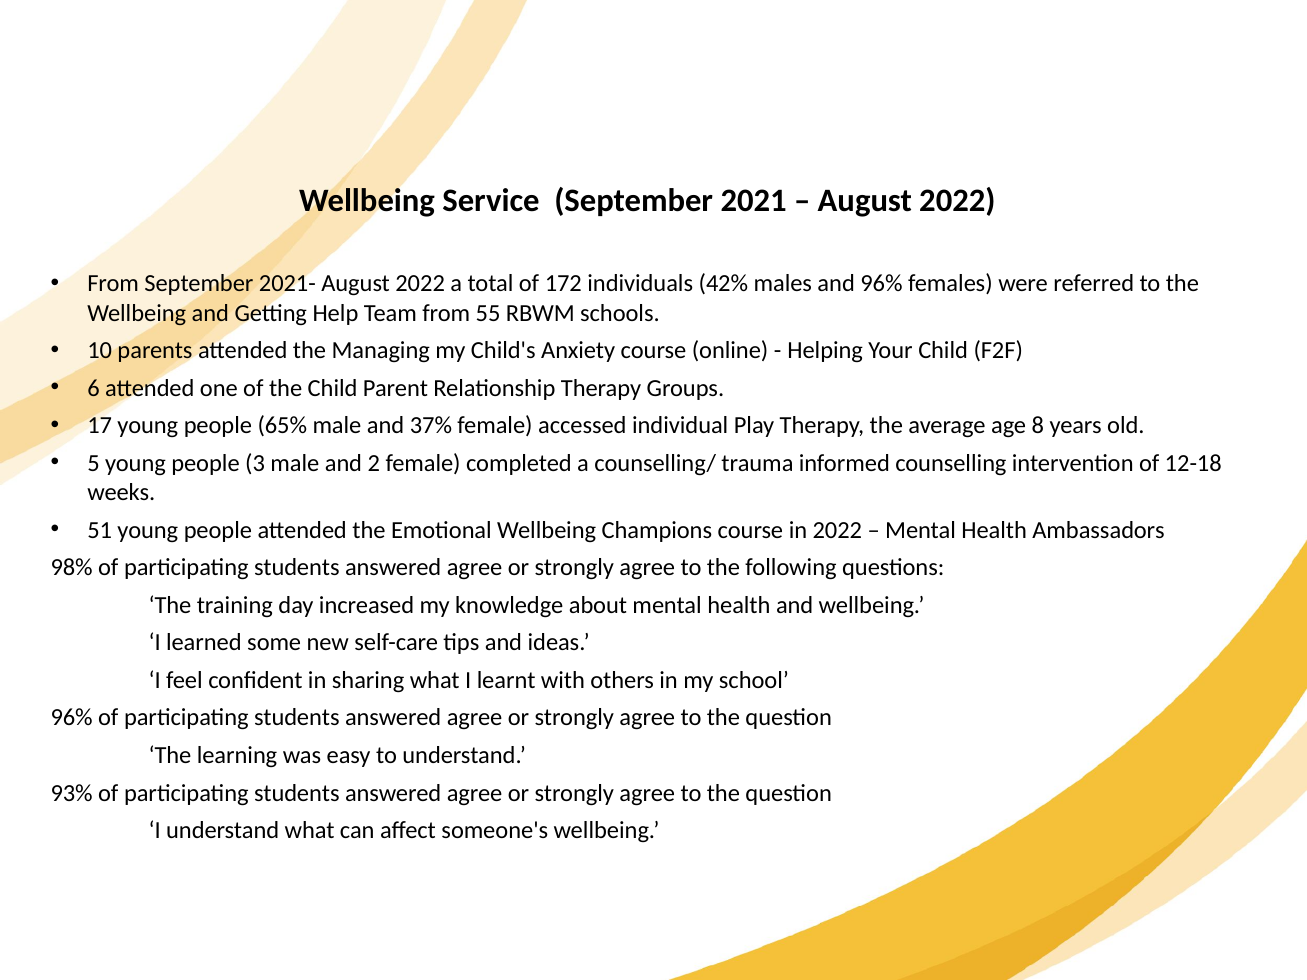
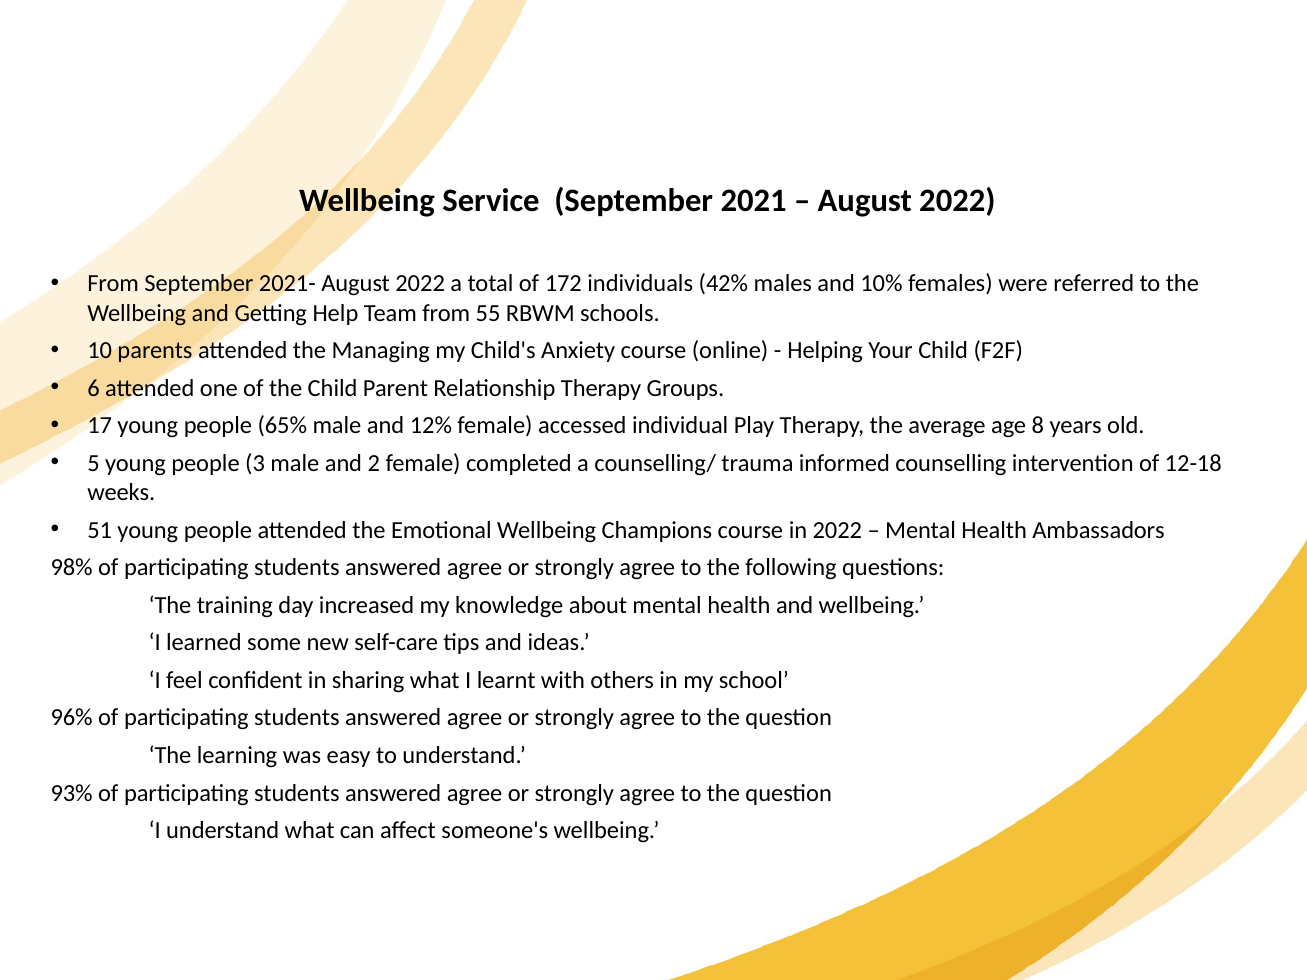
and 96%: 96% -> 10% (881, 284)
37%: 37% -> 12% (431, 426)
